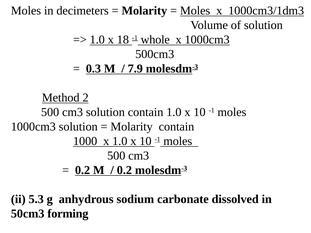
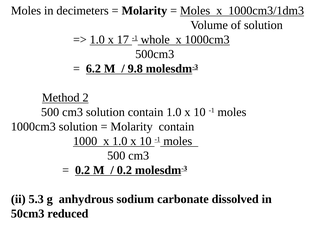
18: 18 -> 17 (123, 40)
0.3: 0.3 -> 6.2 (93, 69)
7.9: 7.9 -> 9.8 (135, 69)
forming: forming -> reduced (68, 214)
